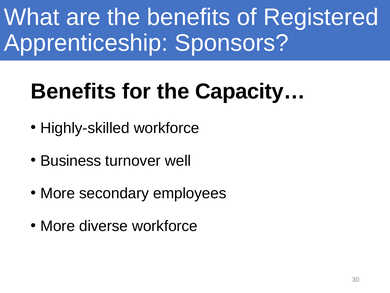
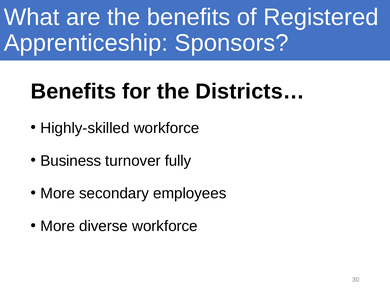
Capacity…: Capacity… -> Districts… (250, 91)
well: well -> fully (178, 160)
